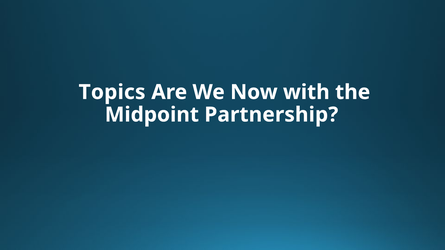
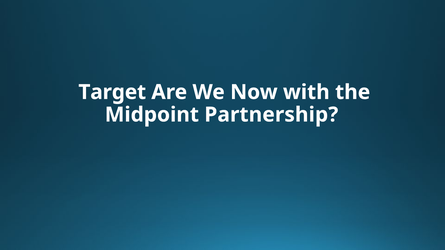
Topics: Topics -> Target (112, 92)
